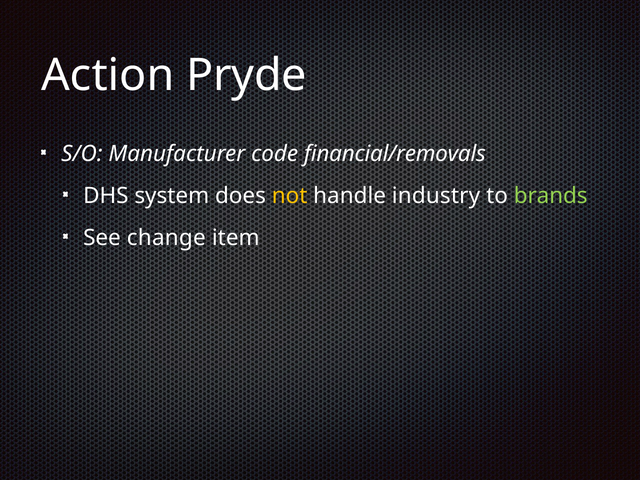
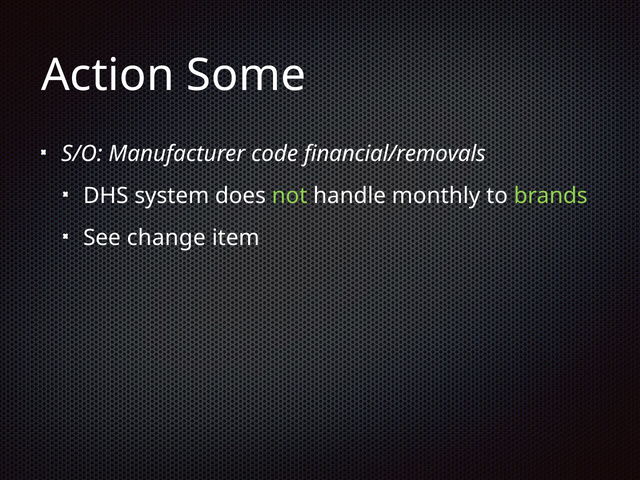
Pryde: Pryde -> Some (246, 76)
not colour: yellow -> light green (290, 196)
industry: industry -> monthly (436, 196)
